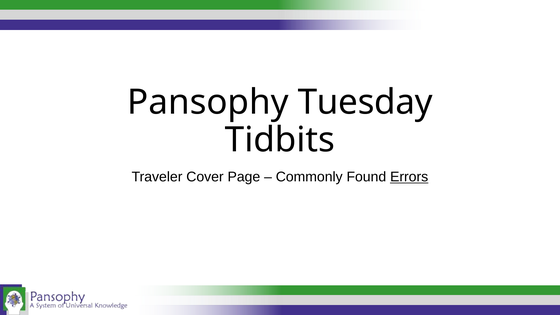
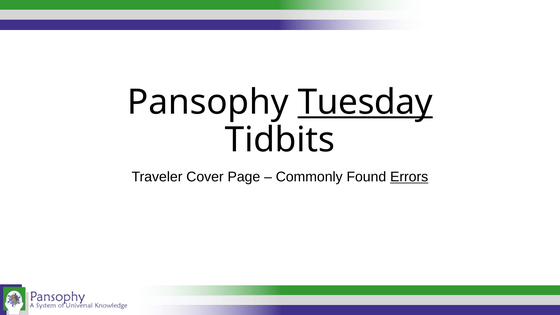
Tuesday underline: none -> present (365, 102)
